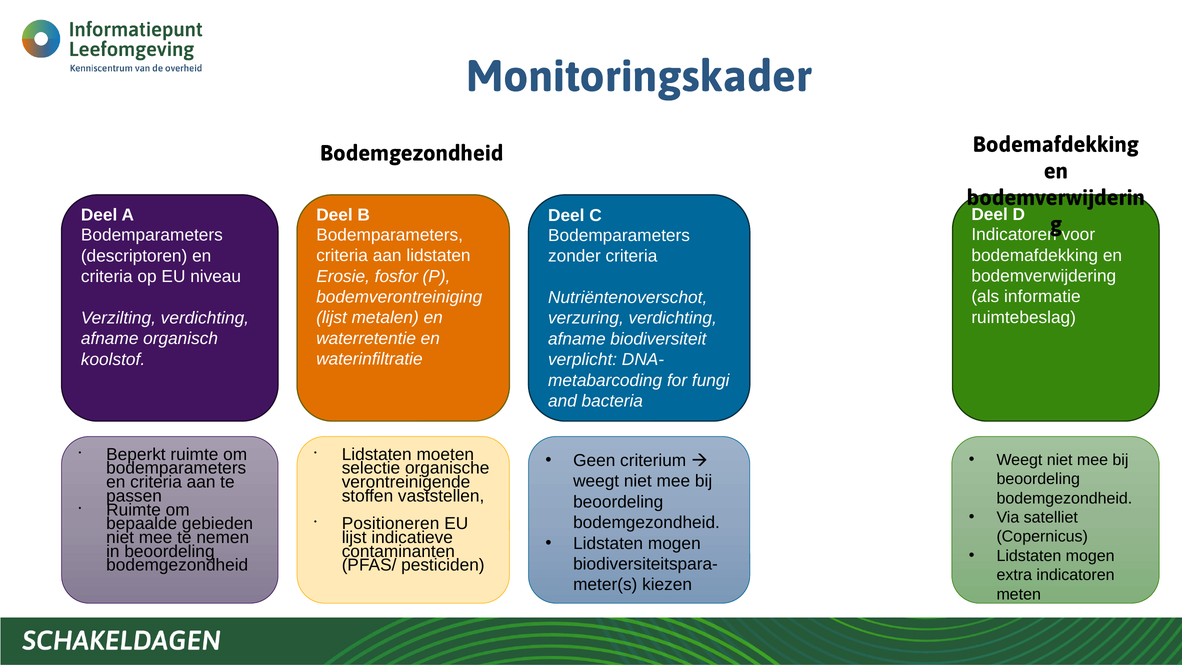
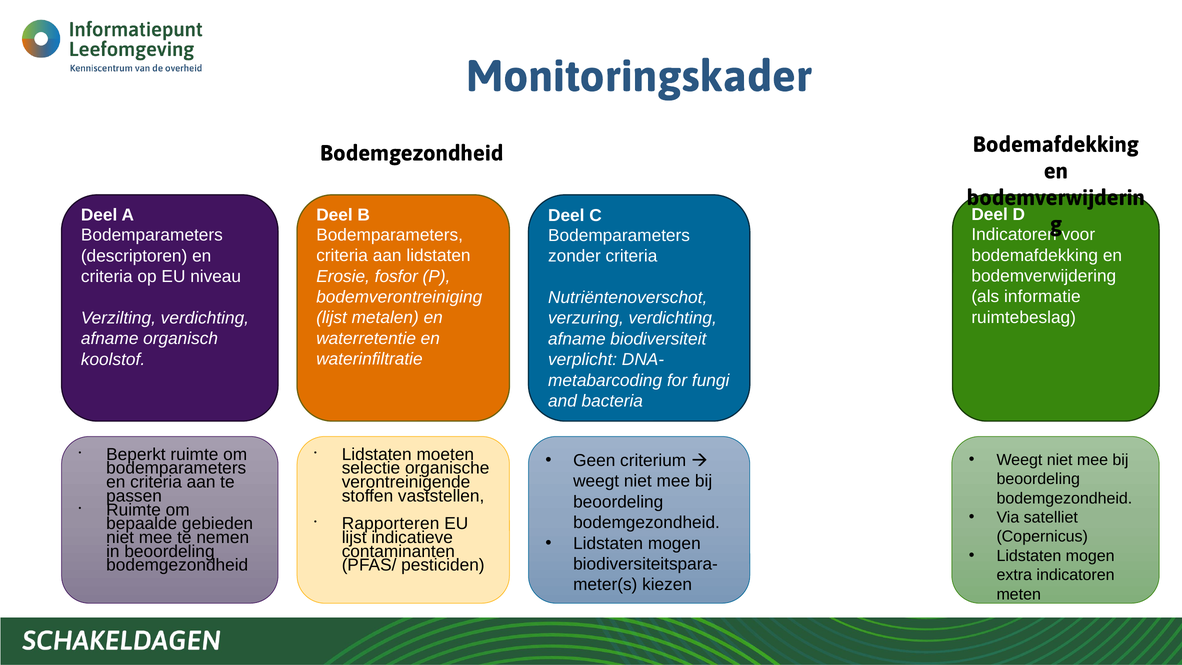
Positioneren: Positioneren -> Rapporteren (391, 524)
